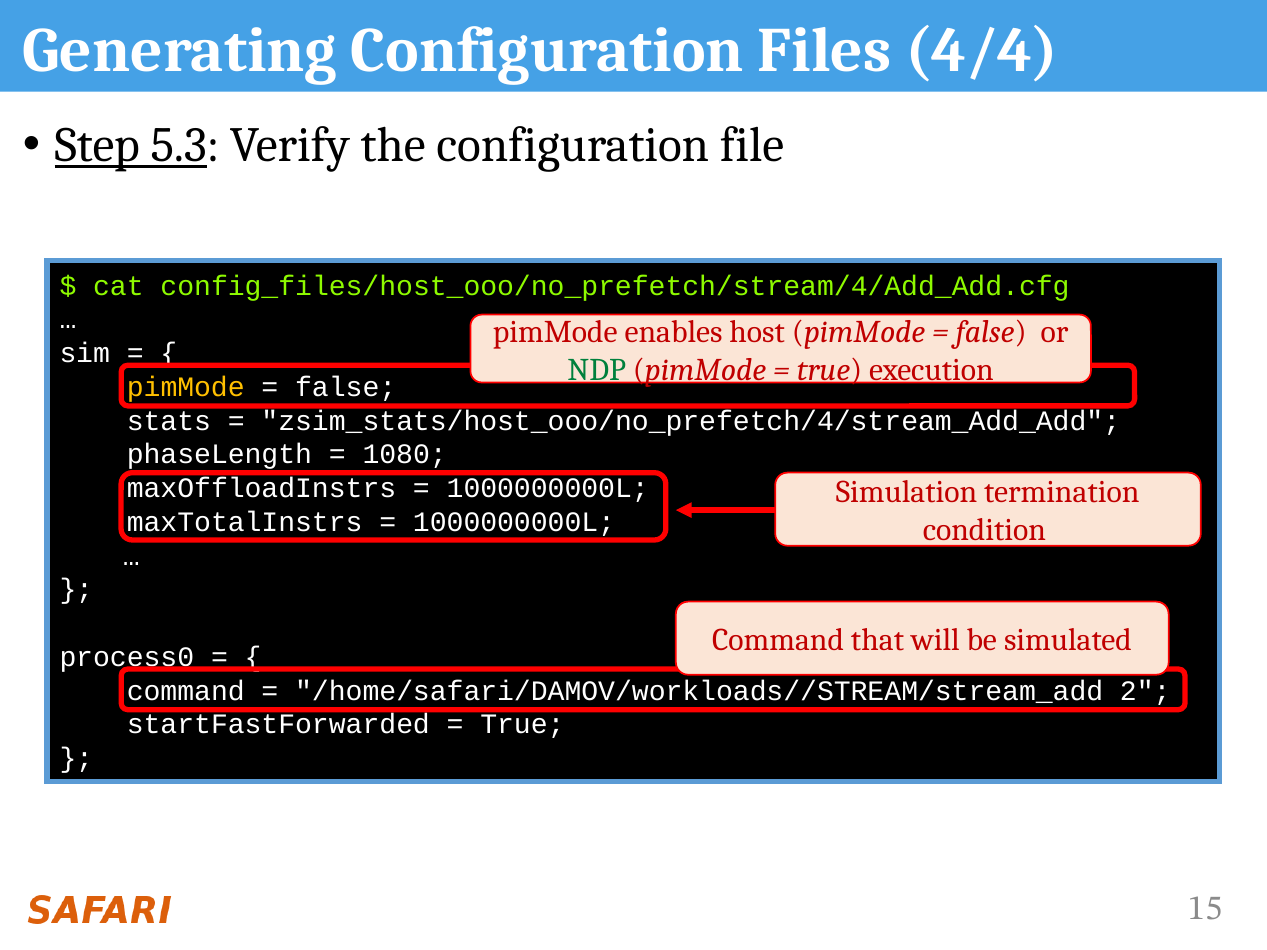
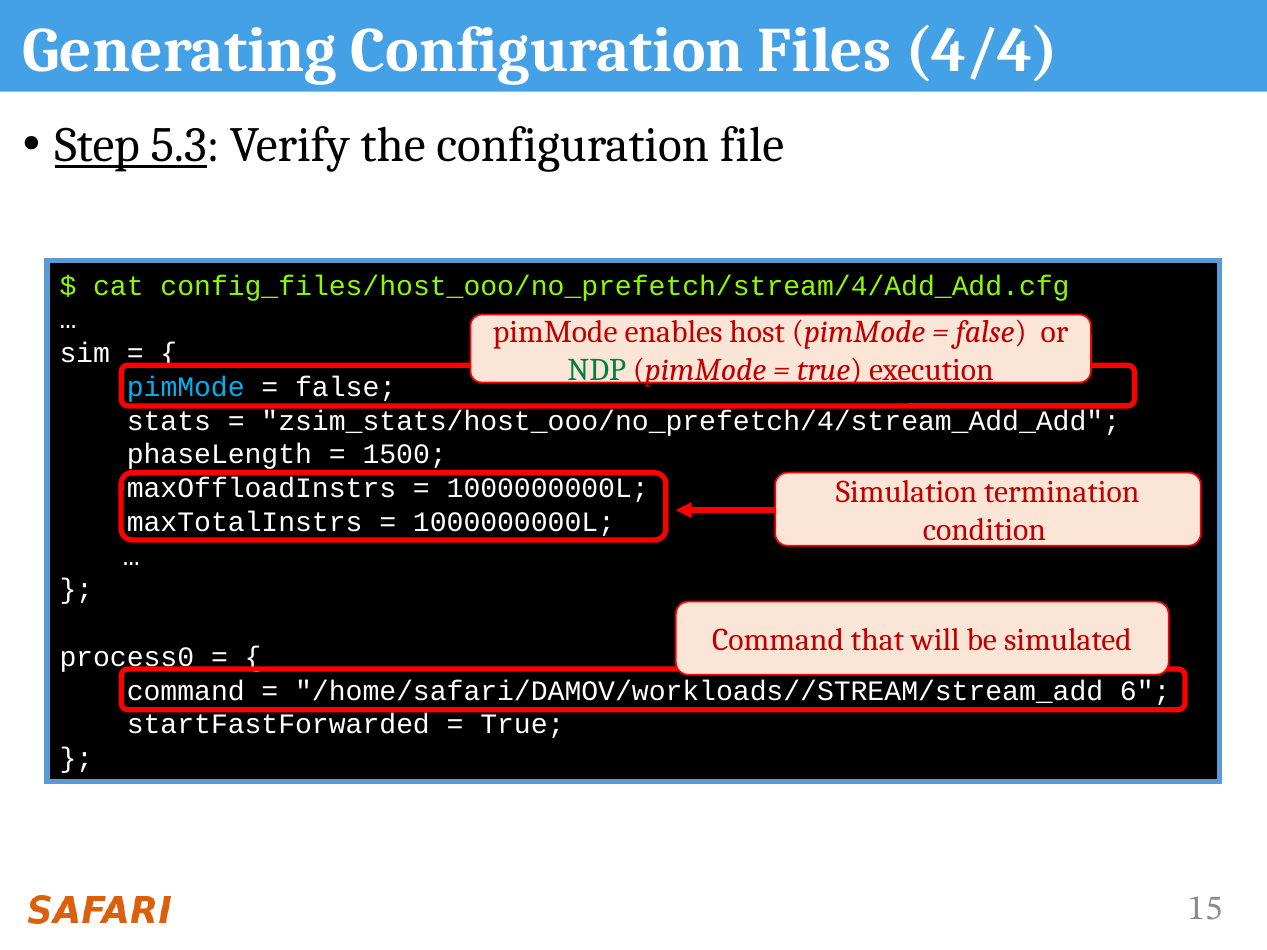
pimMode colour: yellow -> light blue (186, 387)
1080: 1080 -> 1500 (405, 455)
2: 2 -> 6 (1145, 691)
